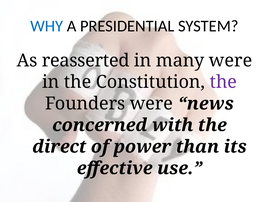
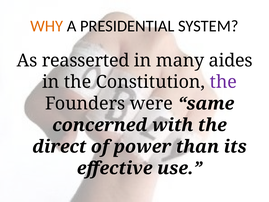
WHY colour: blue -> orange (47, 26)
many were: were -> aides (231, 60)
news: news -> same (206, 103)
